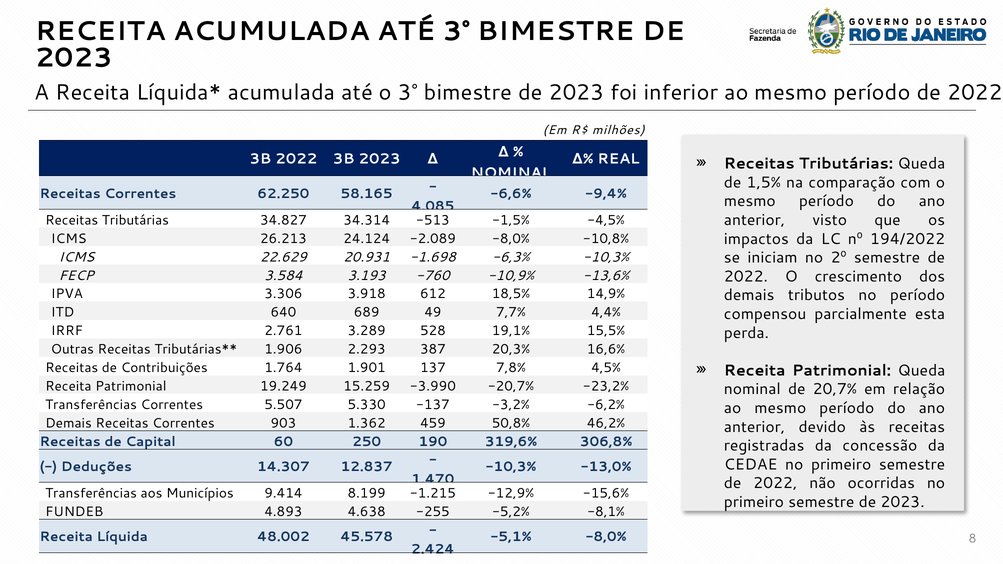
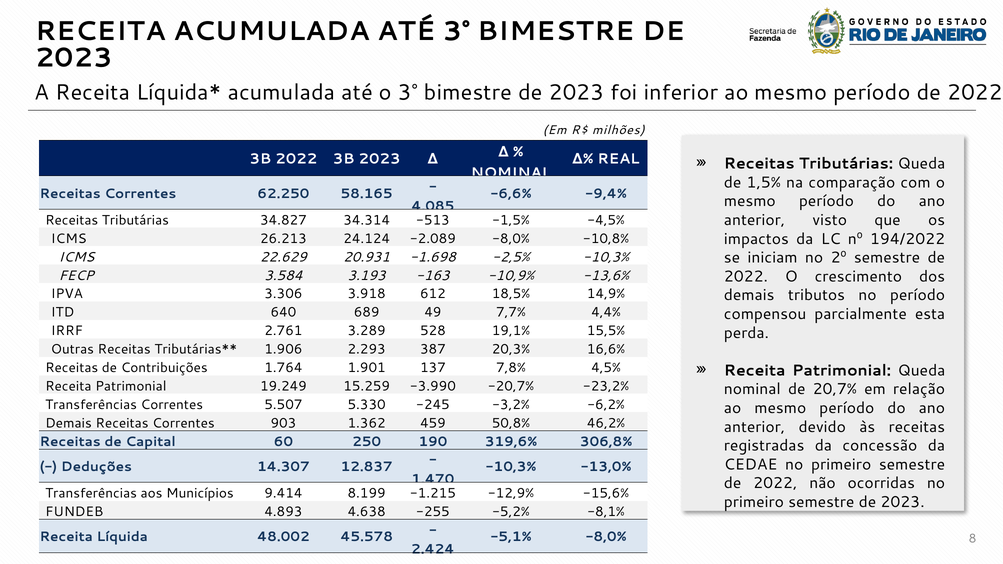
-6,3%: -6,3% -> -2,5% (511, 257)
-760: -760 -> -163 (433, 276)
-137: -137 -> -245 (433, 405)
